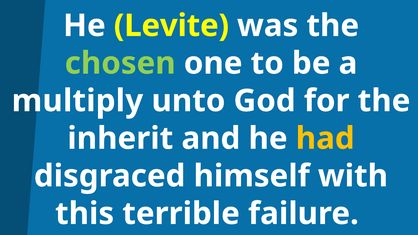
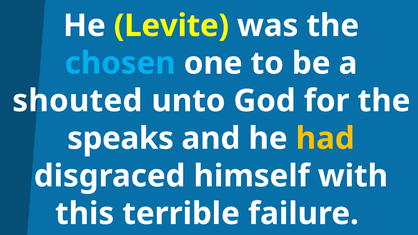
chosen colour: light green -> light blue (120, 63)
multiply: multiply -> shouted (77, 101)
inherit: inherit -> speaks (120, 139)
